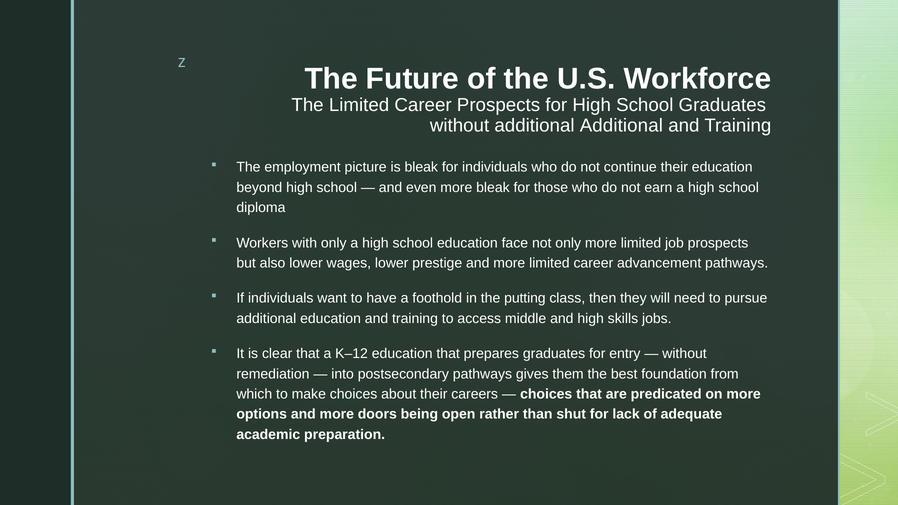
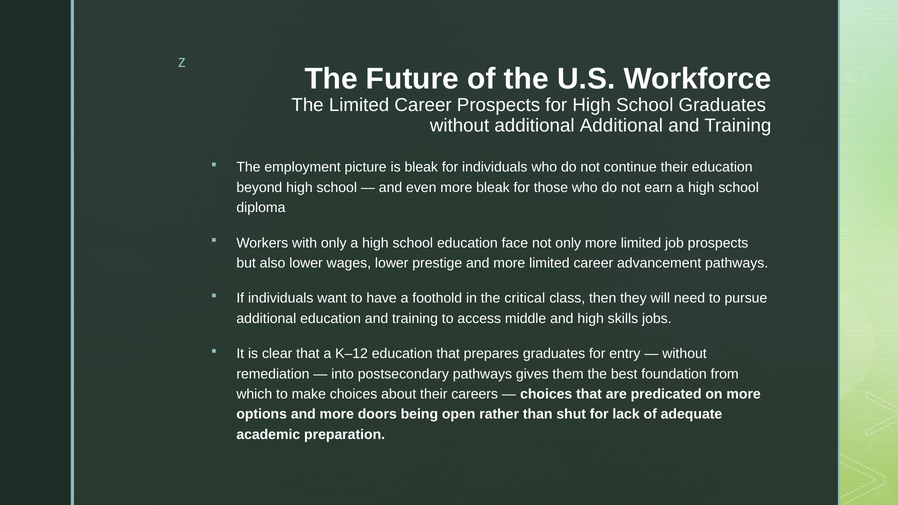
putting: putting -> critical (525, 298)
